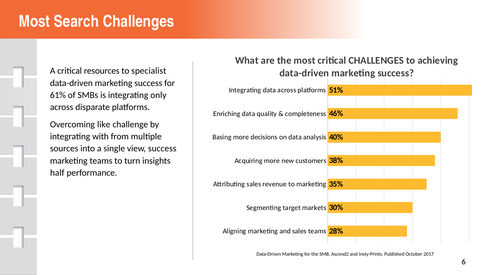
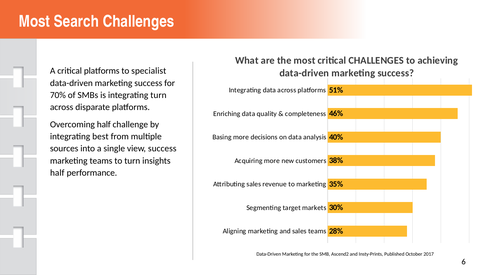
critical resources: resources -> platforms (102, 71)
61%: 61% -> 70% (58, 95)
integrating only: only -> turn (158, 95)
Overcoming like: like -> half (104, 124)
with: with -> best (100, 137)
